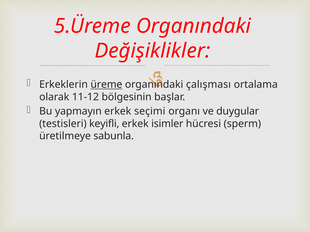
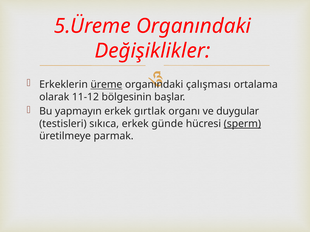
seçimi: seçimi -> gırtlak (150, 112)
keyifli: keyifli -> sıkıca (104, 124)
isimler: isimler -> günde (167, 124)
sperm underline: none -> present (242, 124)
sabunla: sabunla -> parmak (114, 136)
